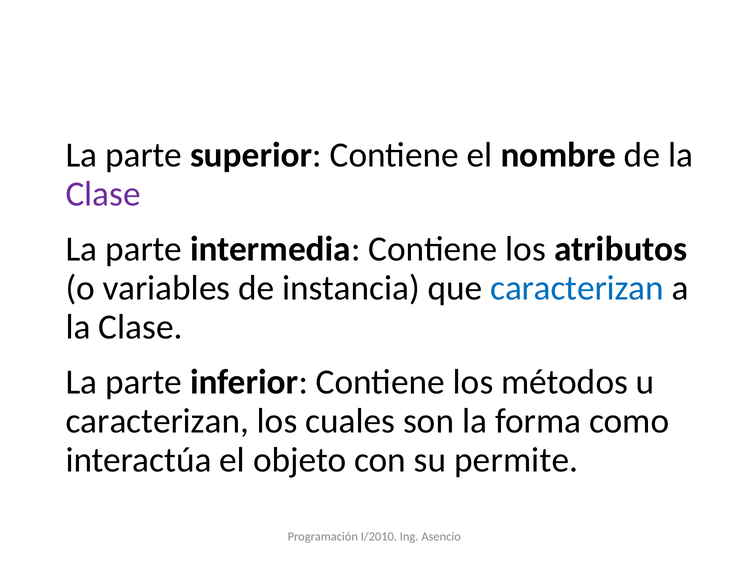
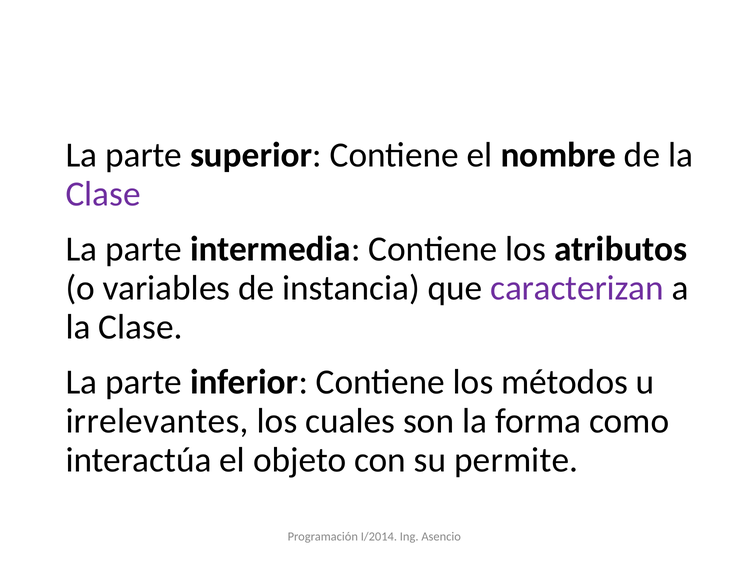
caracterizan colour: blue -> purple (577, 288)
caracterizan: caracterizan -> irrelevantes (157, 421)
I/2010: I/2010 -> I/2014 (379, 536)
